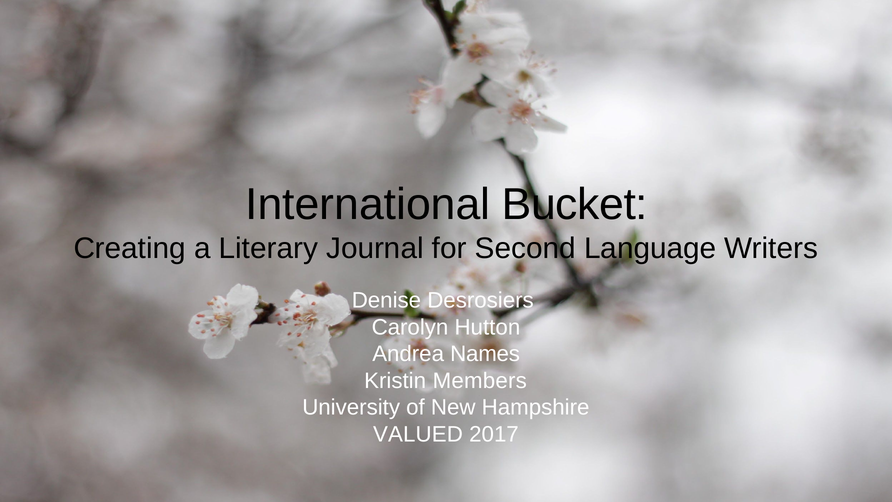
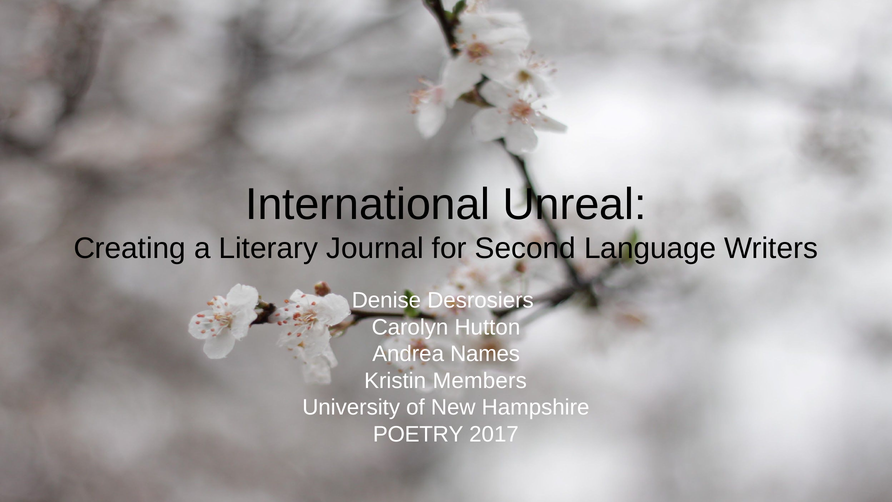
Bucket: Bucket -> Unreal (575, 205)
VALUED: VALUED -> POETRY (418, 434)
